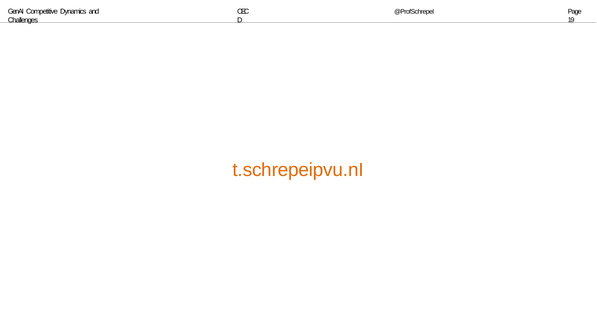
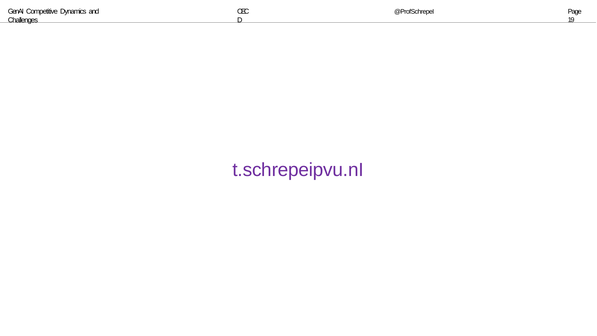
t.schrepeipvu.nI colour: orange -> purple (298, 170)
